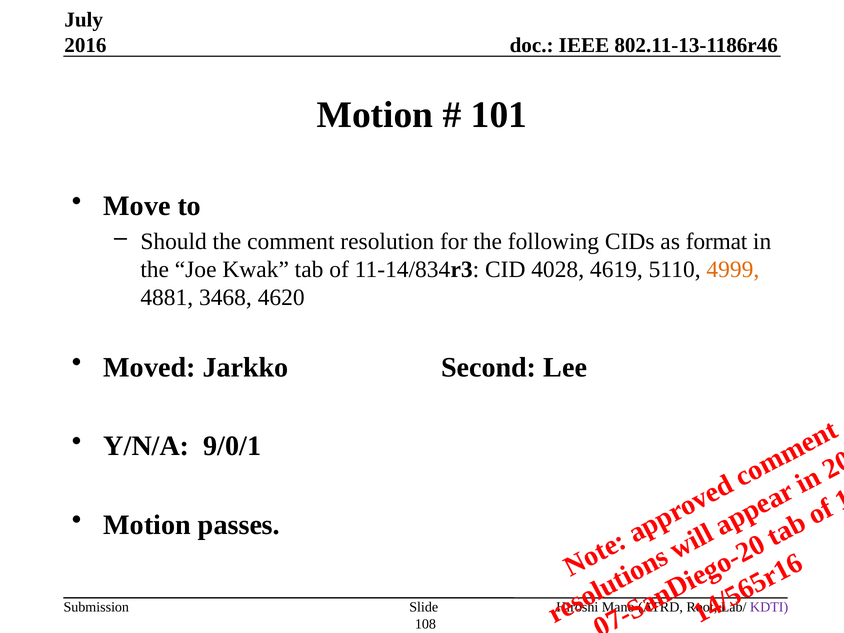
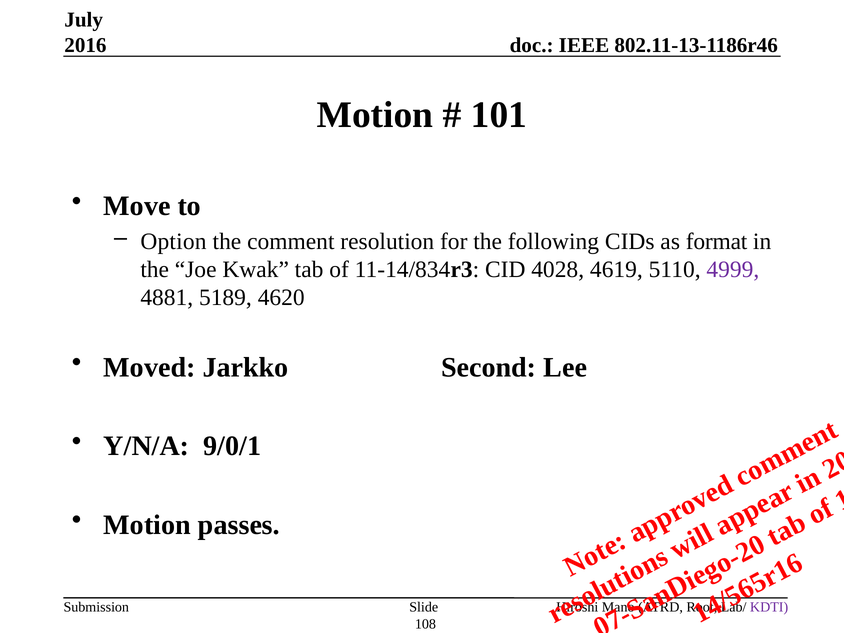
Should: Should -> Option (173, 241)
4999 colour: orange -> purple (733, 269)
3468: 3468 -> 5189 (225, 298)
